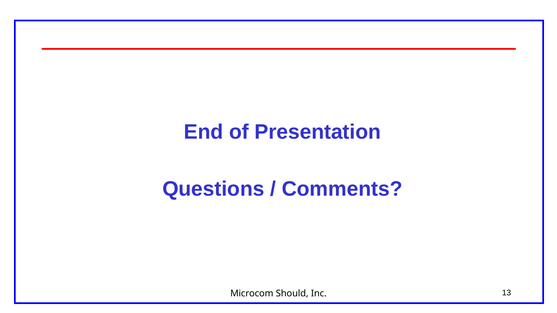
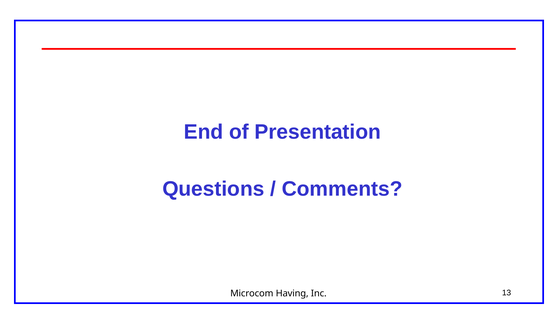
Should: Should -> Having (292, 294)
